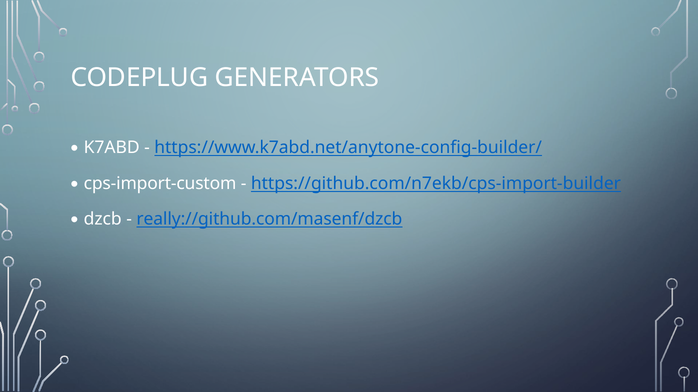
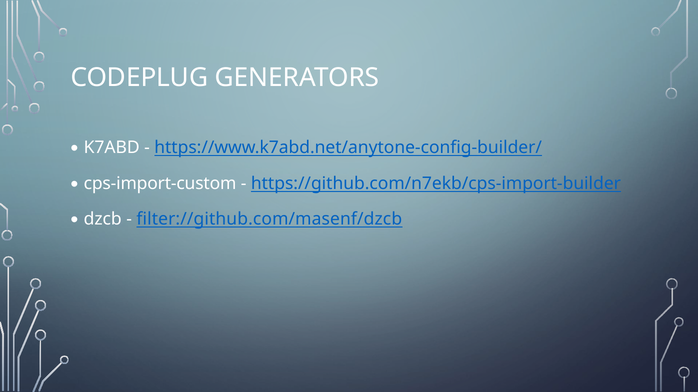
really://github.com/masenf/dzcb: really://github.com/masenf/dzcb -> filter://github.com/masenf/dzcb (269, 220)
